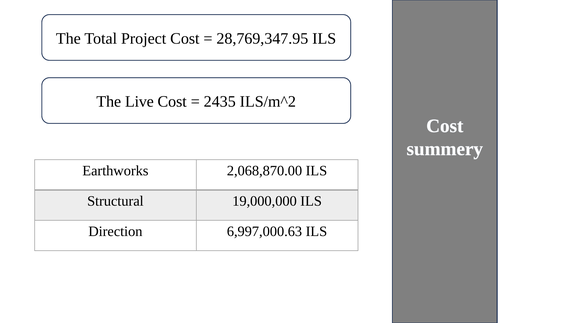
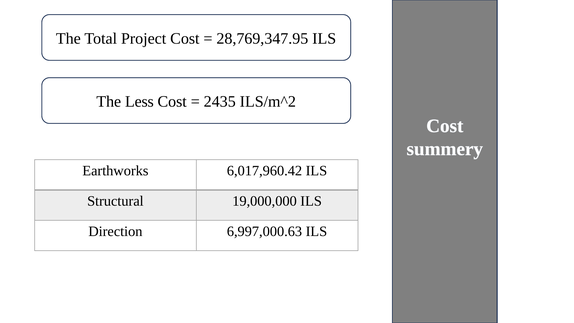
Live: Live -> Less (139, 102)
2,068,870.00: 2,068,870.00 -> 6,017,960.42 (264, 171)
